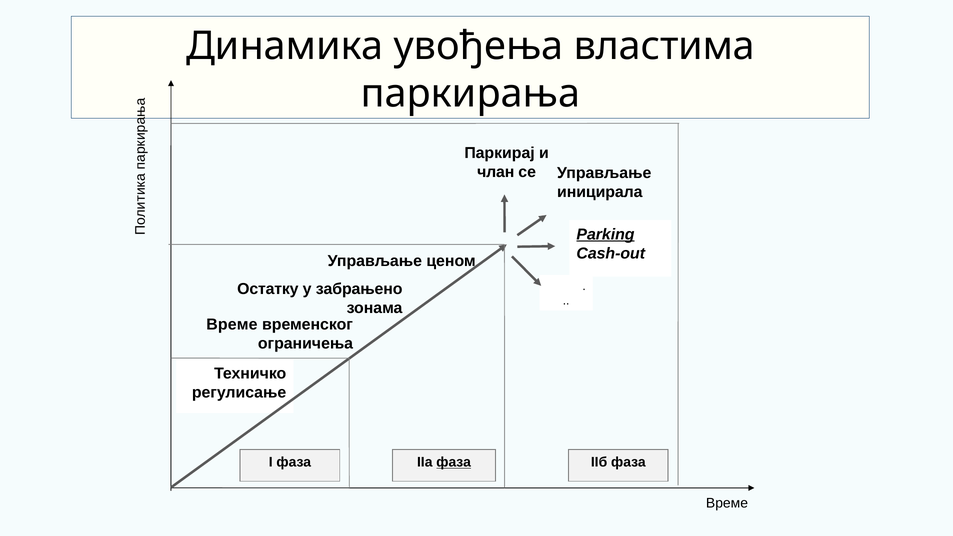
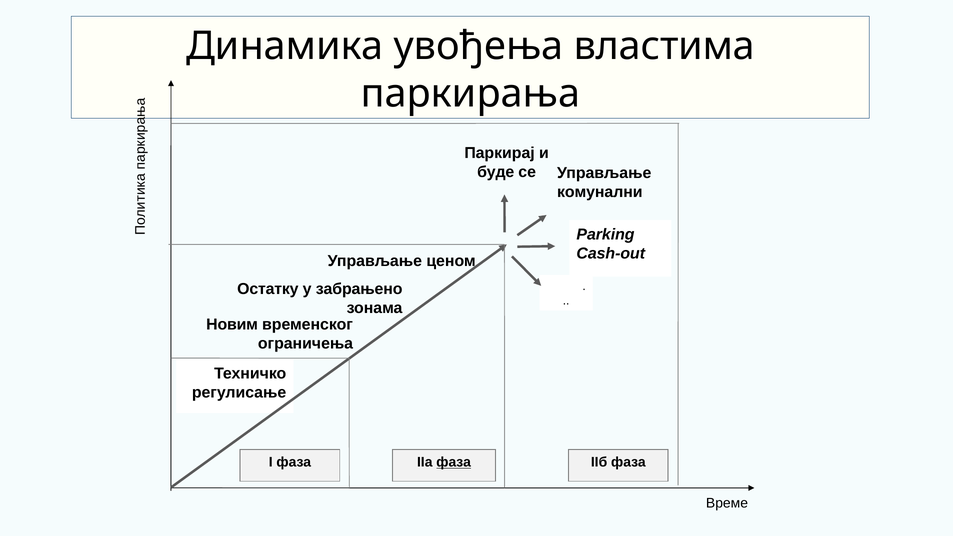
члан: члан -> буде (496, 172)
иницирала: иницирала -> комунални (600, 192)
Parking underline: present -> none (606, 234)
Време: Време -> Новим (232, 324)
